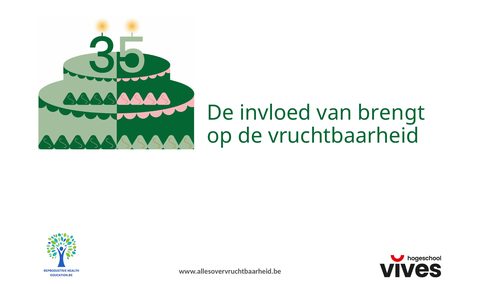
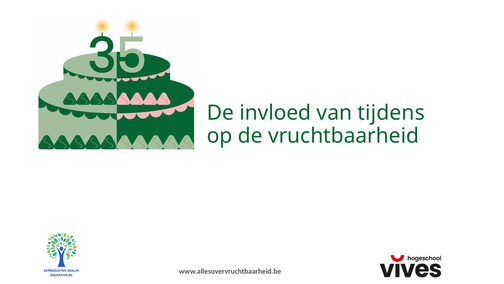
brengt: brengt -> tijdens (391, 113)
